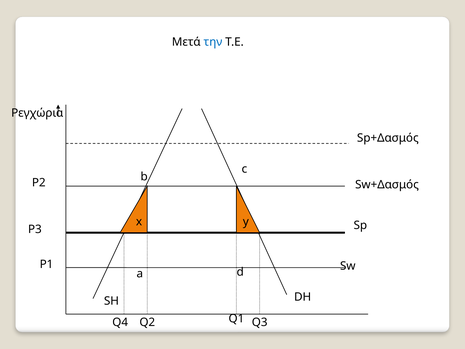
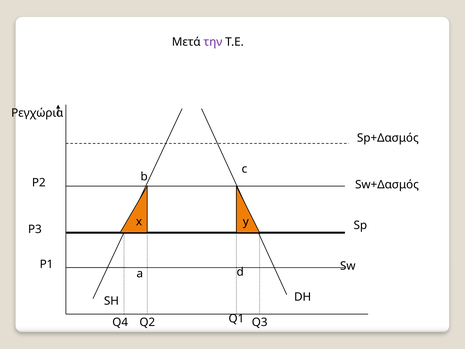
την colour: blue -> purple (213, 42)
